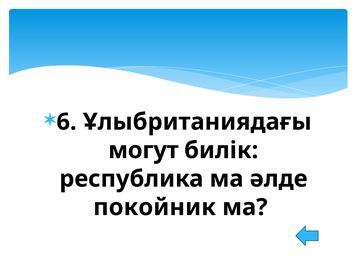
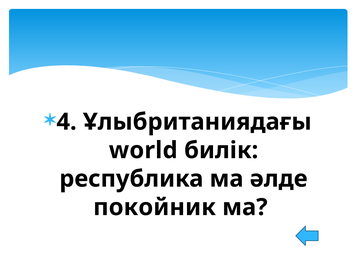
6: 6 -> 4 (67, 122)
могут: могут -> world (143, 150)
